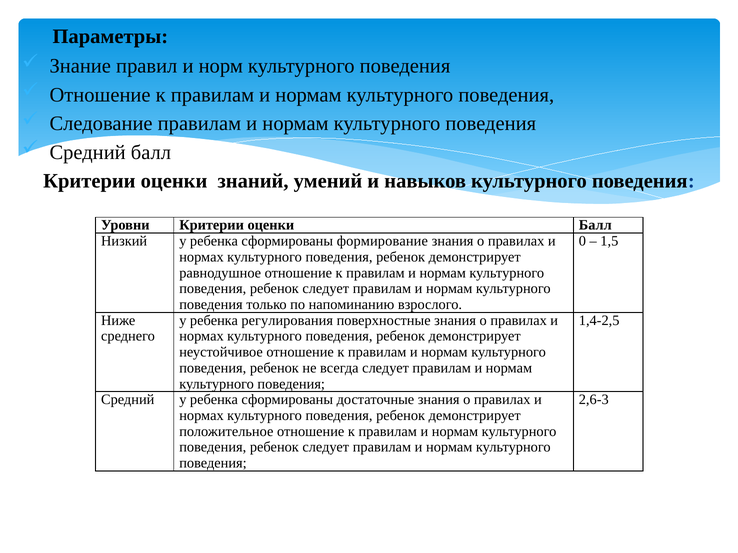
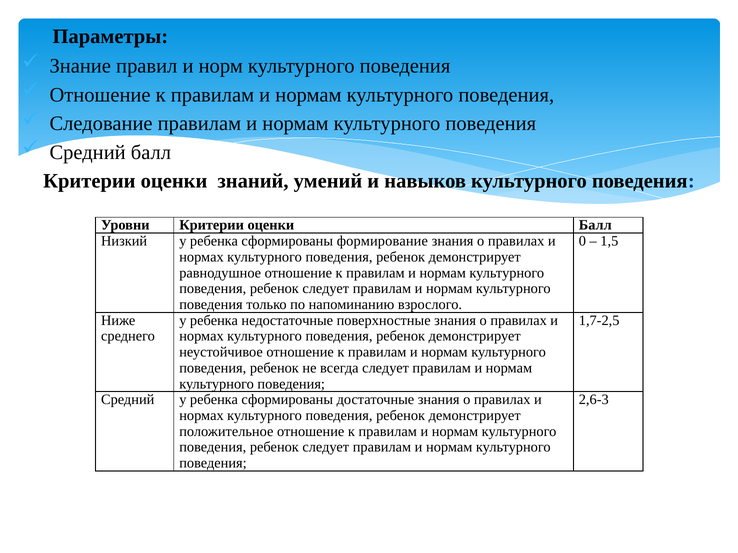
регулирования: регулирования -> недостаточные (287, 321)
1,4-2,5: 1,4-2,5 -> 1,7-2,5 (599, 321)
